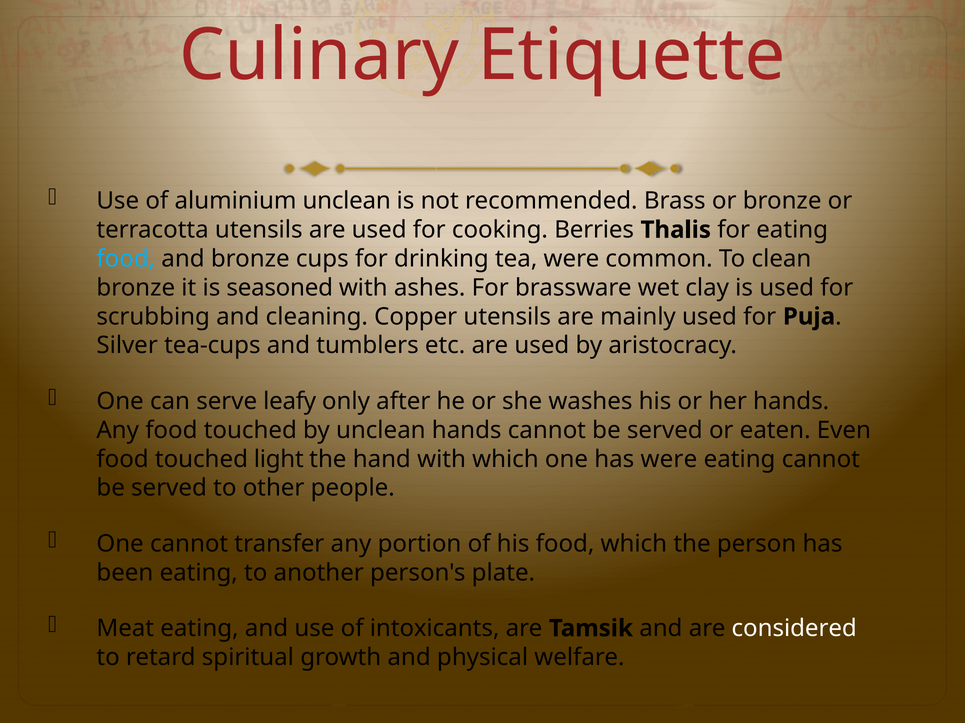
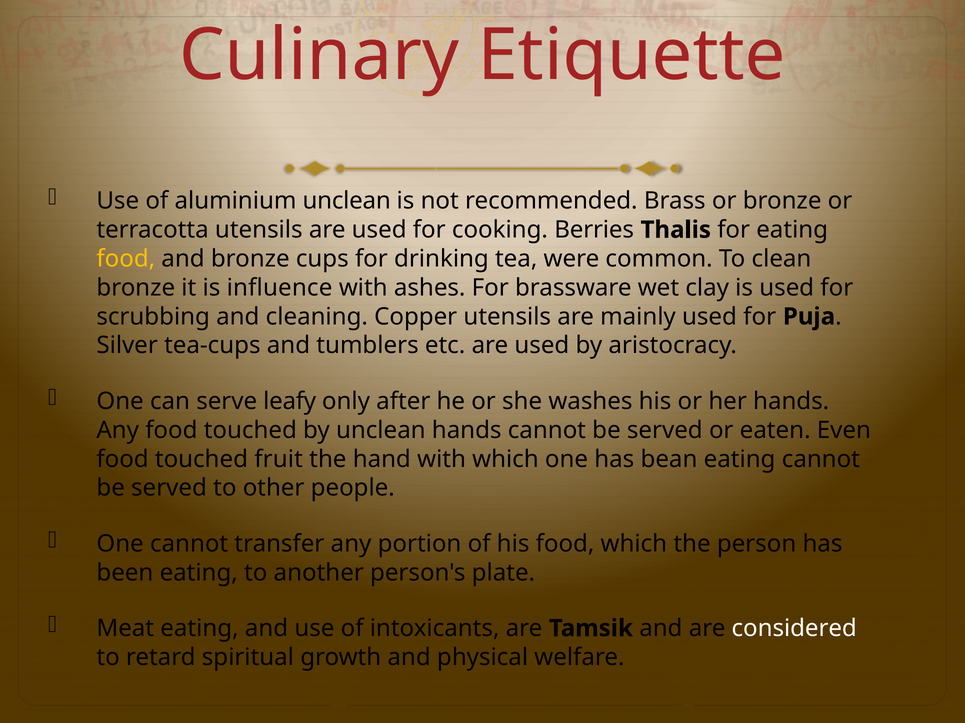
food colour: light blue -> yellow (126, 259)
seasoned: seasoned -> influence (280, 288)
light: light -> fruit (279, 460)
has were: were -> bean (669, 460)
